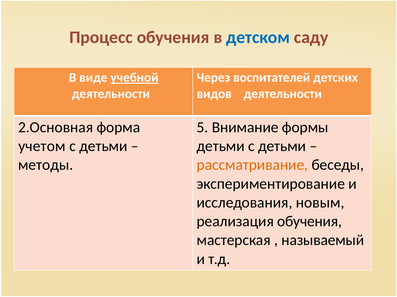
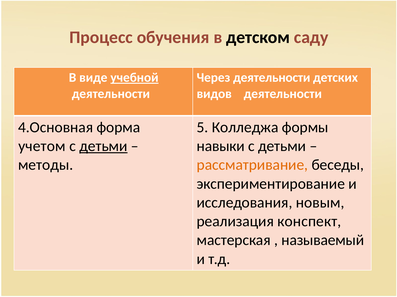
детском colour: blue -> black (258, 37)
Через воспитателей: воспитателей -> деятельности (272, 78)
2.Основная: 2.Основная -> 4.Основная (56, 128)
Внимание: Внимание -> Колледжа (245, 128)
детьми underline: none -> present (103, 146)
детьми: детьми -> навыки (221, 146)
реализация обучения: обучения -> конспект (309, 222)
